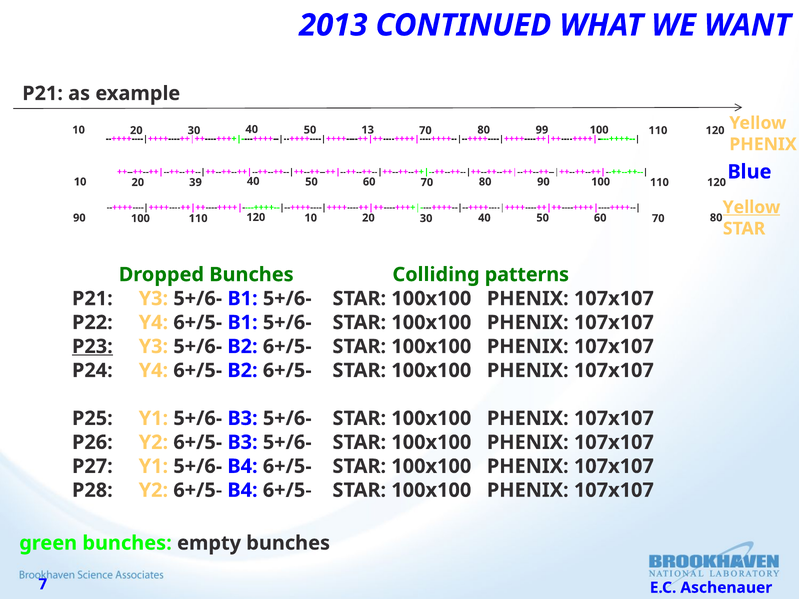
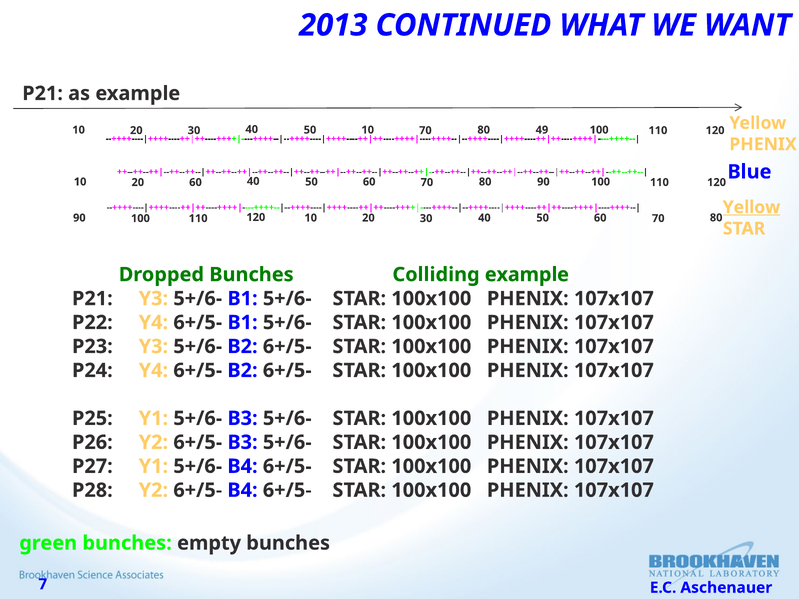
50 13: 13 -> 10 (368, 130)
99: 99 -> 49 (542, 130)
20 39: 39 -> 60 (196, 182)
Colliding patterns: patterns -> example (527, 275)
P23 underline: present -> none (92, 347)
